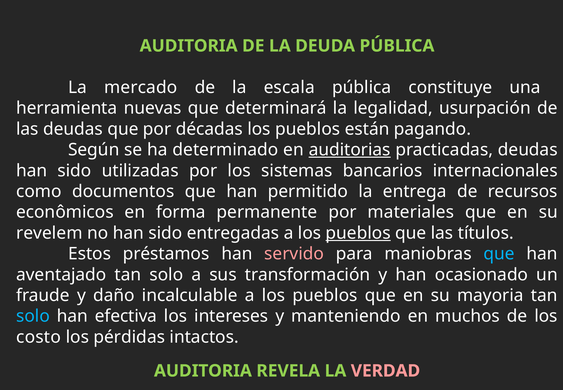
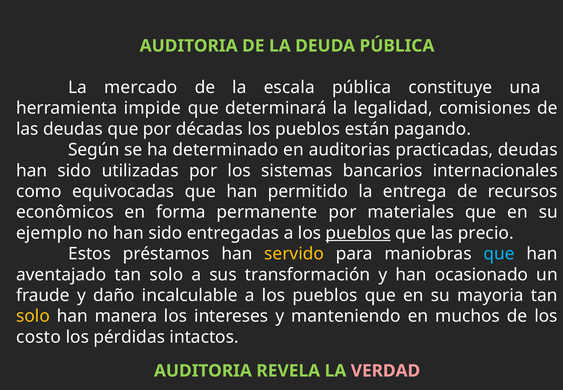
nuevas: nuevas -> impide (152, 108)
usurpación: usurpación -> comisiones (485, 108)
auditorias underline: present -> none (350, 150)
documentos: documentos -> equivocadas (123, 191)
revelem: revelem -> ejemplo (49, 233)
títulos: títulos -> precio (486, 233)
servido colour: pink -> yellow (294, 254)
solo colour: light blue -> yellow (33, 316)
efectiva: efectiva -> manera (126, 316)
